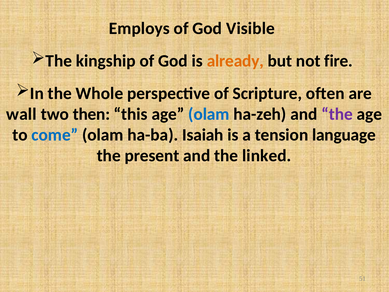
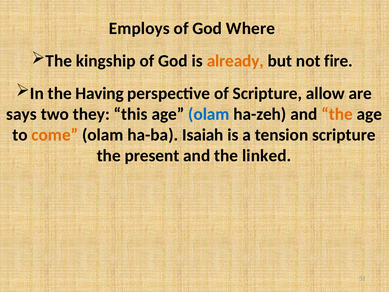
Visible: Visible -> Where (251, 28)
Whole: Whole -> Having (100, 93)
often: often -> allow (325, 93)
wall: wall -> says (21, 114)
then: then -> they (91, 114)
the colour: purple -> orange (337, 114)
come colour: blue -> orange (55, 135)
tension language: language -> scripture (344, 135)
